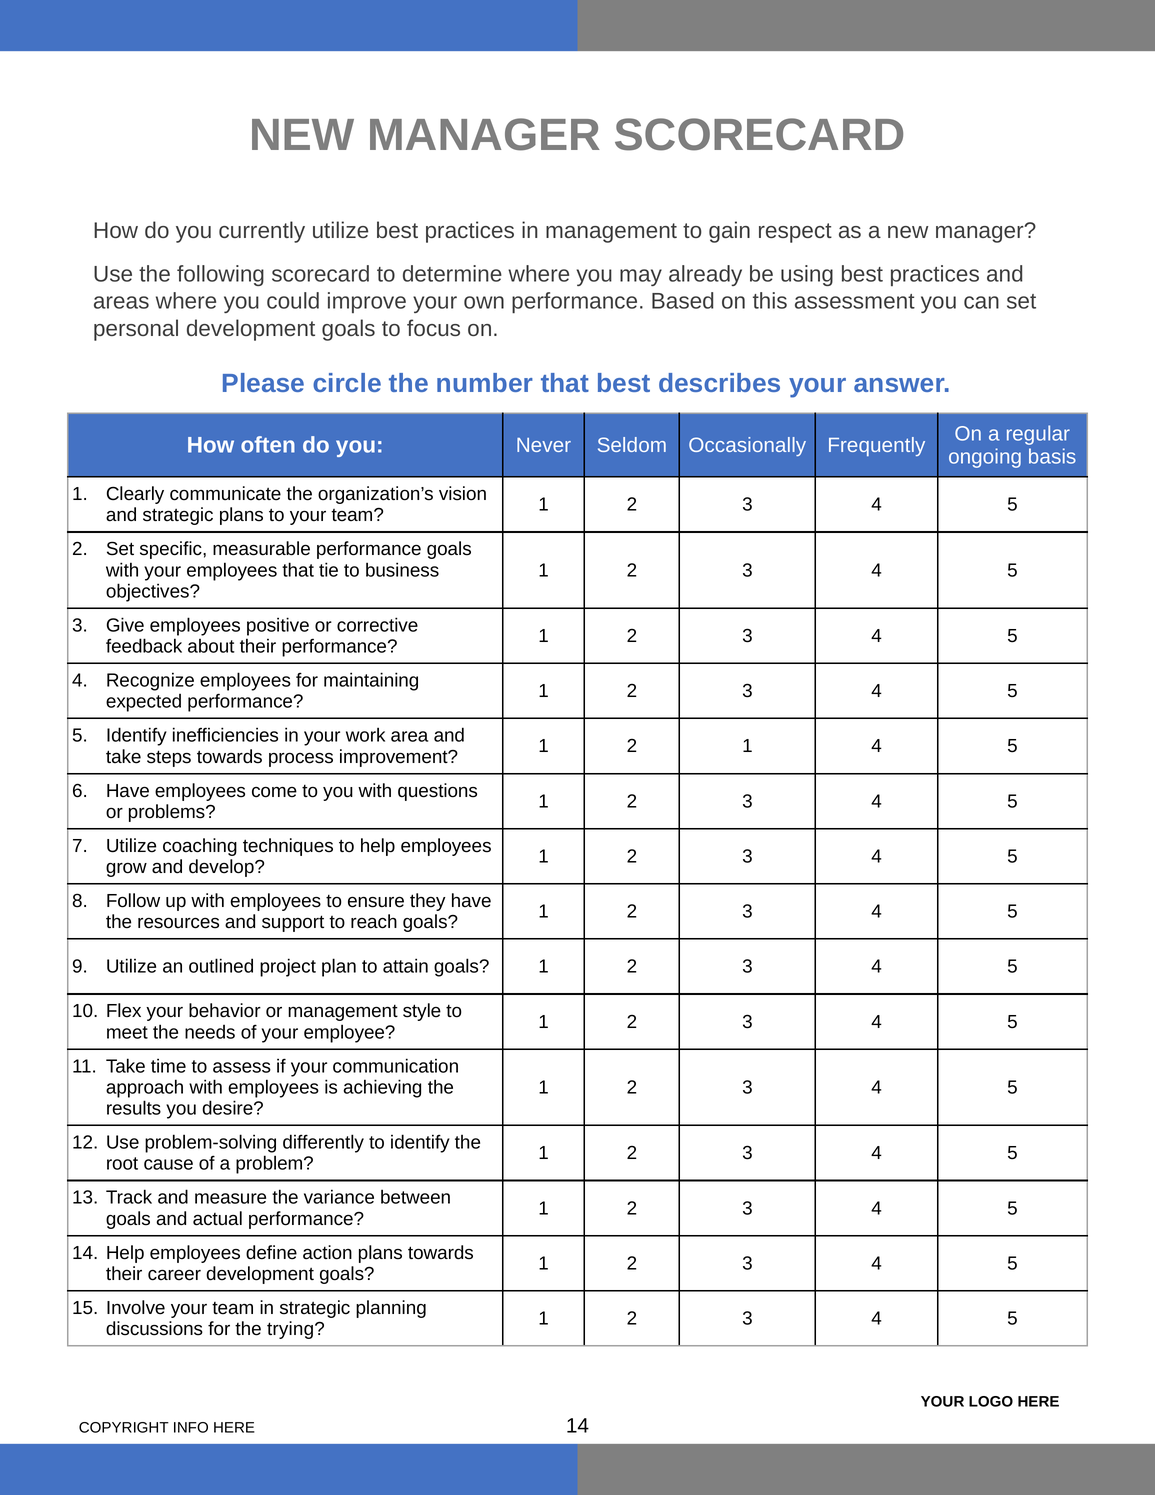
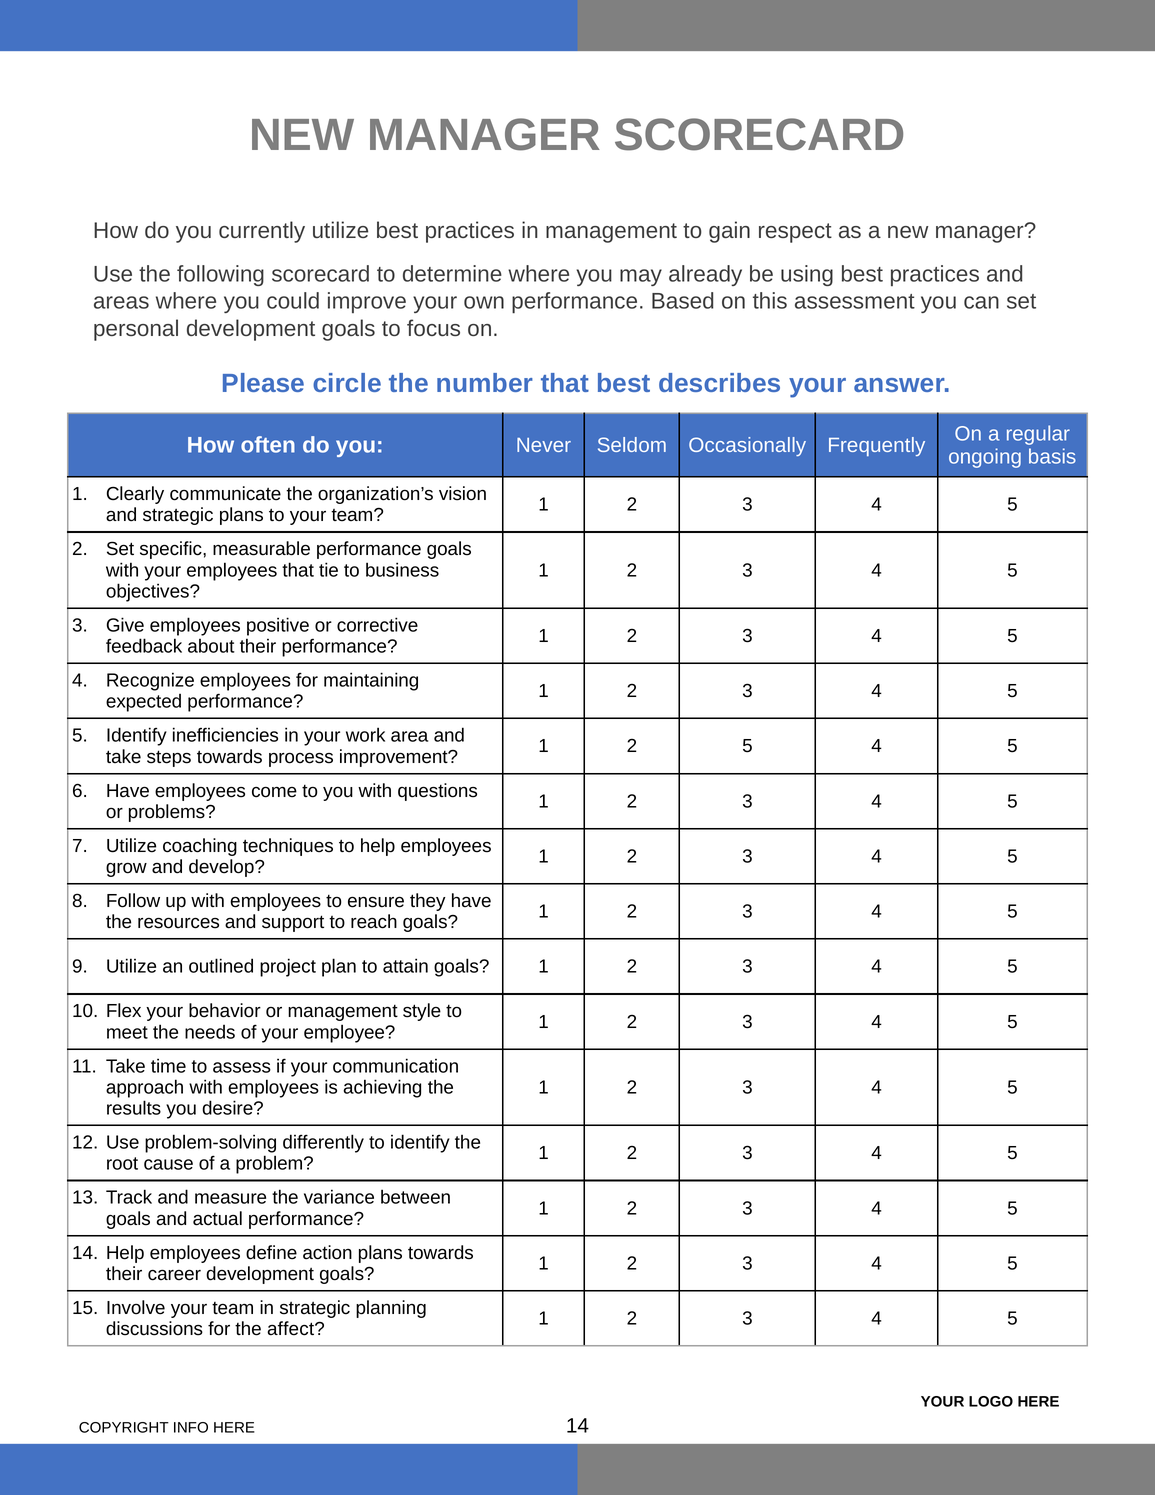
2 1: 1 -> 5 (747, 746)
trying: trying -> affect (296, 1329)
